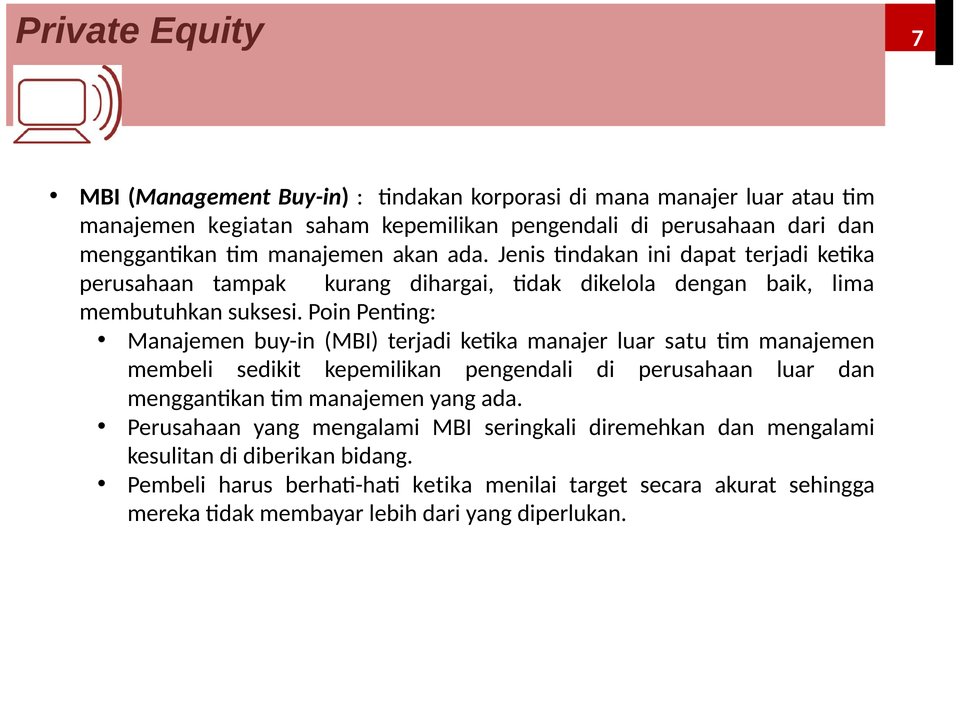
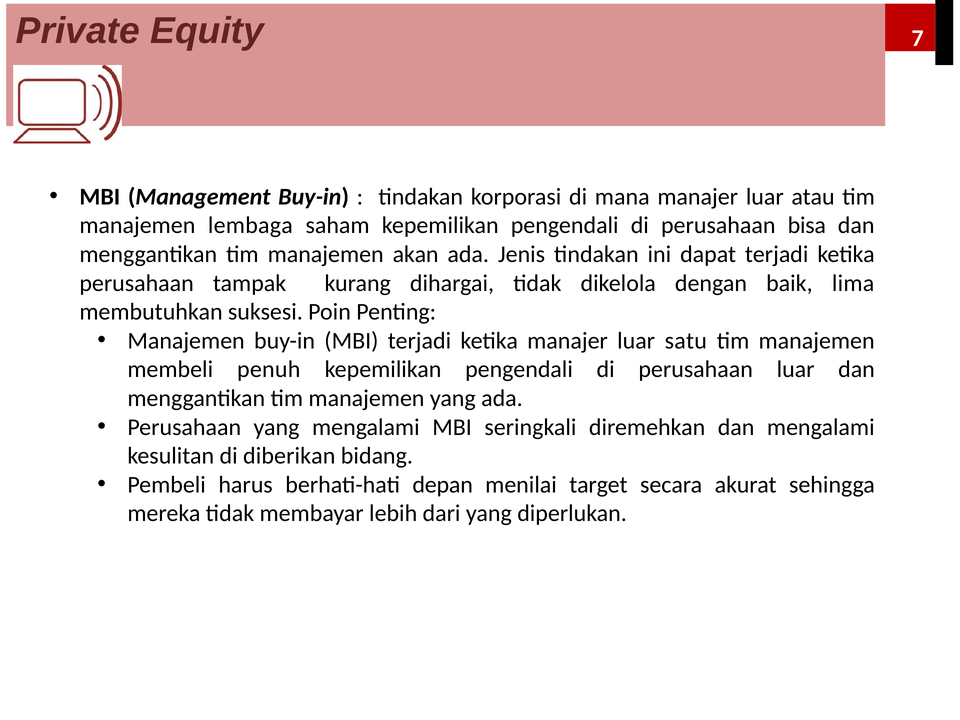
kegiatan: kegiatan -> lembaga (250, 226)
perusahaan dari: dari -> bisa (807, 226)
sedikit: sedikit -> penuh (269, 370)
berhati-hati ketika: ketika -> depan (443, 485)
